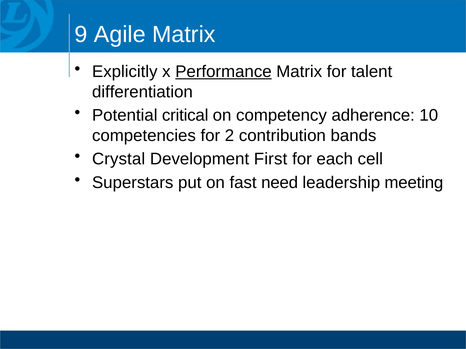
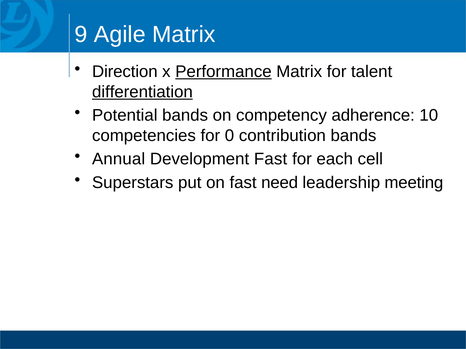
Explicitly: Explicitly -> Direction (125, 72)
differentiation underline: none -> present (142, 92)
Potential critical: critical -> bands (185, 116)
2: 2 -> 0 (229, 136)
Crystal: Crystal -> Annual (119, 159)
Development First: First -> Fast (271, 159)
